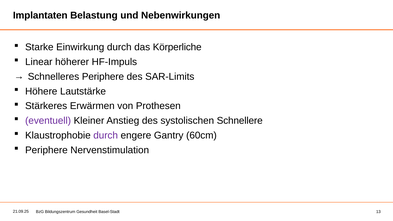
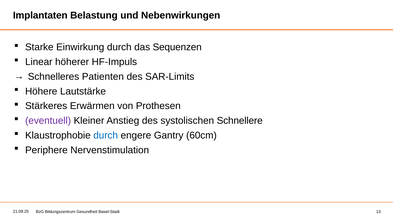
Körperliche: Körperliche -> Sequenzen (177, 47)
Schnelleres Periphere: Periphere -> Patienten (103, 77)
durch colour: purple -> blue (106, 135)
